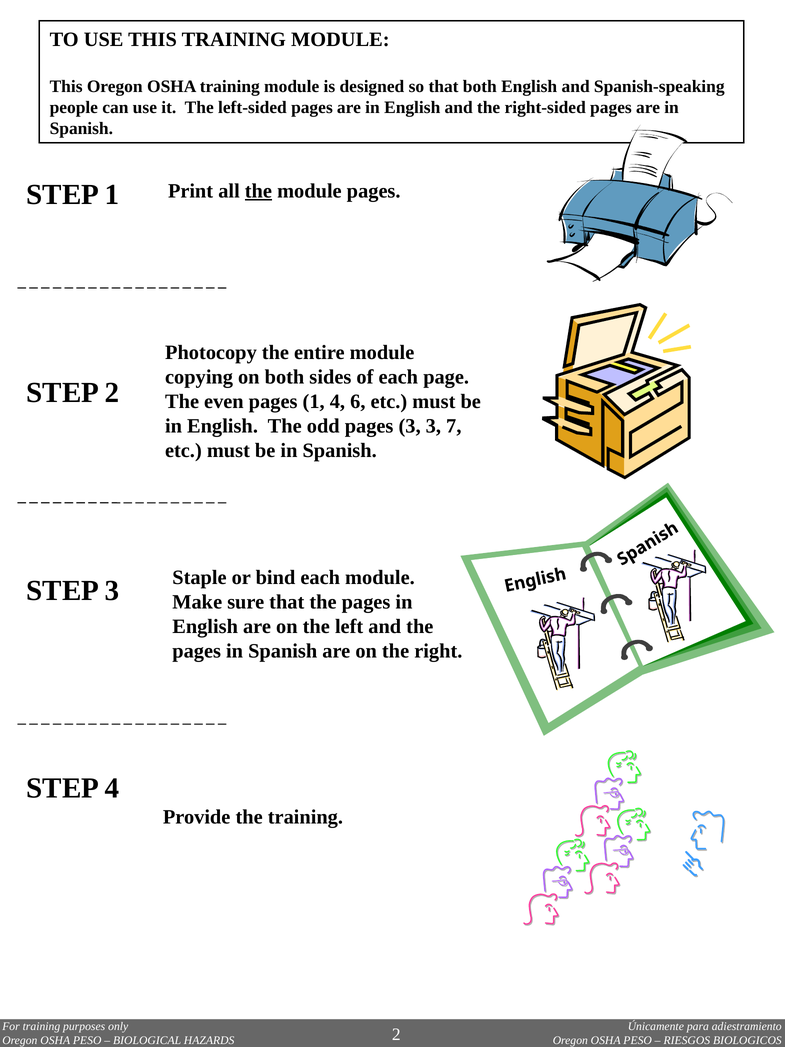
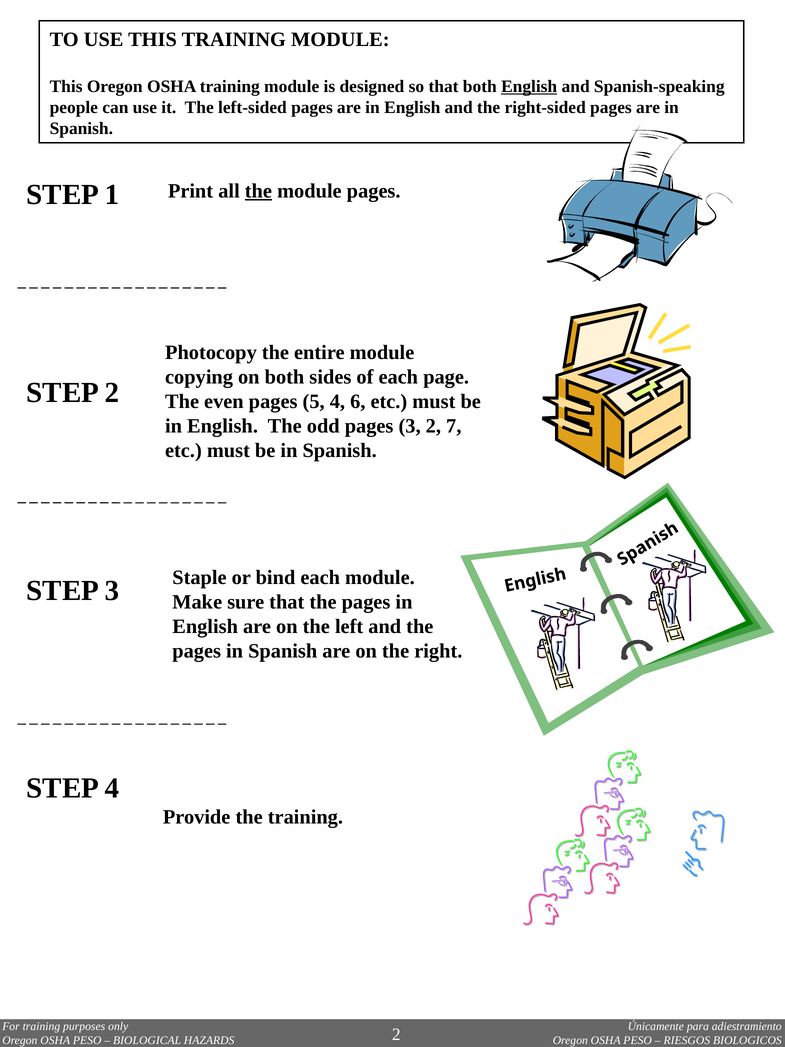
English underline: none -> present (529, 86)
pages 1: 1 -> 5 (314, 401)
3 3: 3 -> 2 (433, 426)
